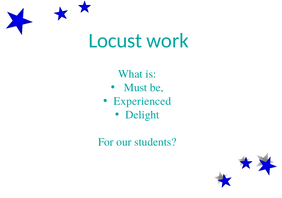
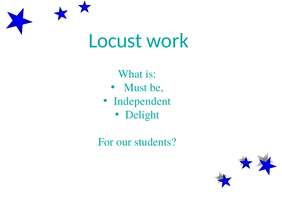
Experienced: Experienced -> Independent (142, 102)
